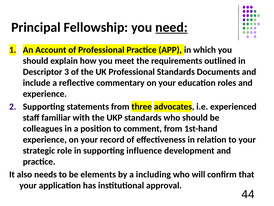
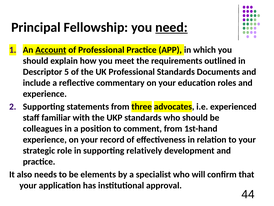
Account underline: none -> present (51, 50)
3: 3 -> 5 (67, 72)
influence: influence -> relatively (144, 150)
including: including -> specialist (153, 174)
